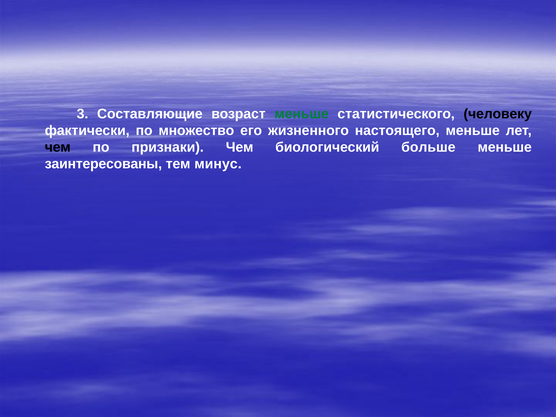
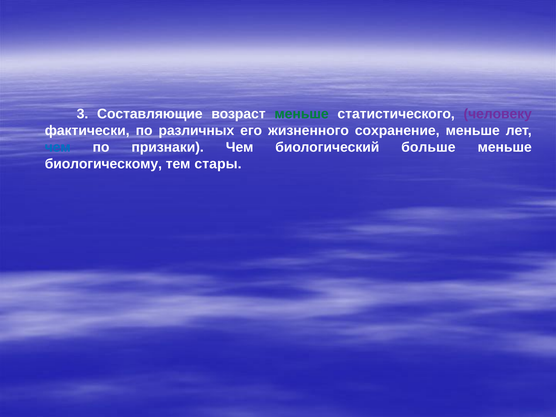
человеку colour: black -> purple (498, 114)
множество: множество -> различных (196, 131)
настоящего: настоящего -> сохранение (397, 131)
чем colour: black -> blue (58, 147)
заинтересованы: заинтересованы -> биологическому (103, 164)
минус: минус -> стары (218, 164)
